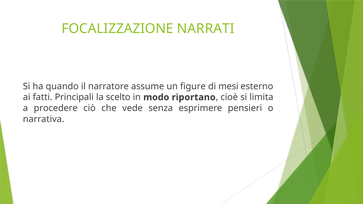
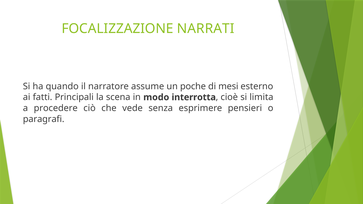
figure: figure -> poche (193, 86)
scelto: scelto -> scena (118, 97)
riportano: riportano -> interrotta (194, 97)
narrativa: narrativa -> paragrafi (44, 119)
